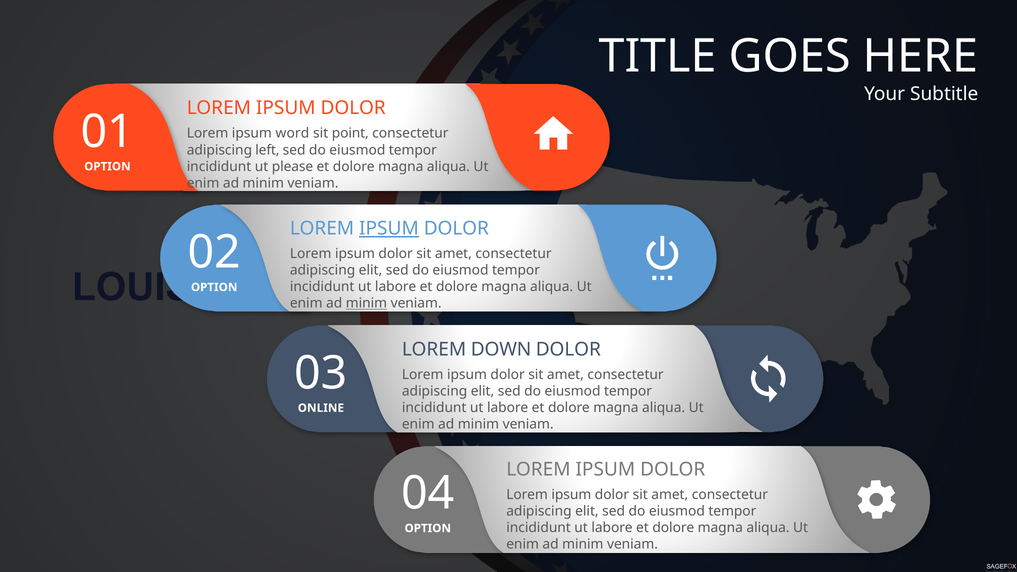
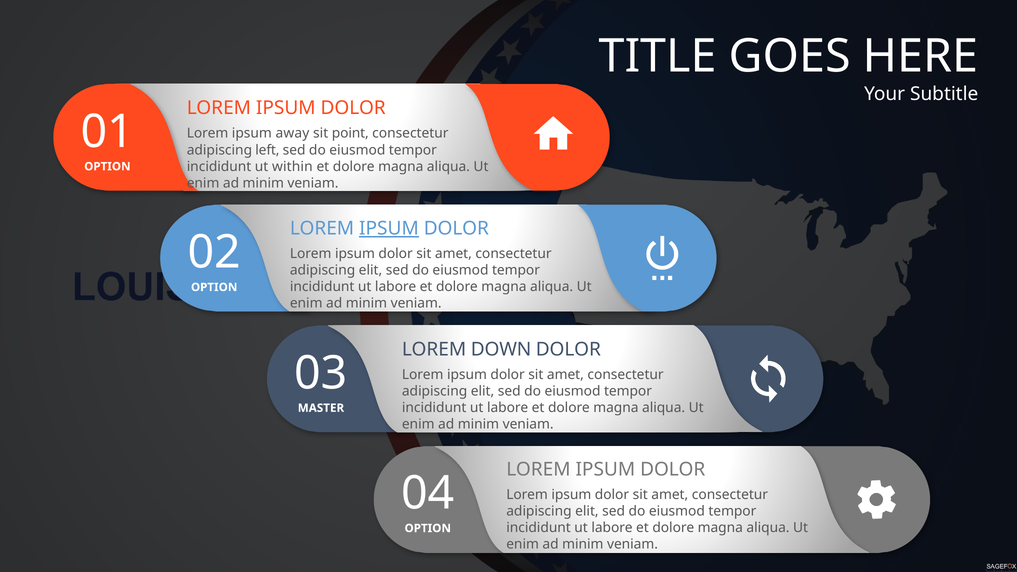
word: word -> away (292, 133)
please: please -> within (292, 167)
minim underline: present -> none (366, 303)
ONLINE: ONLINE -> MASTER (321, 408)
